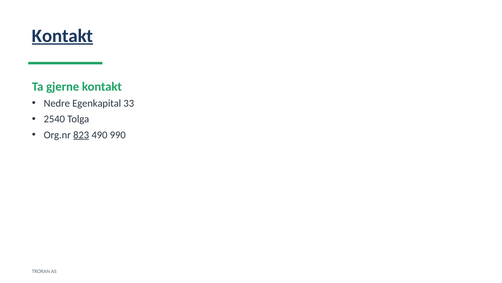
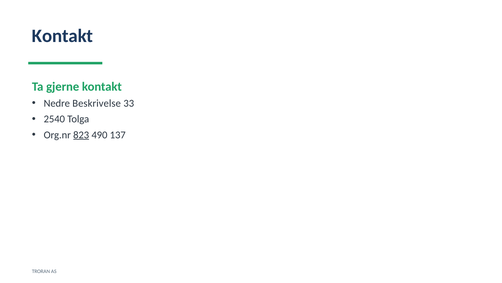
Kontakt underline: present -> none (63, 36)
Egenkapital: Egenkapital -> Beskrivelse (97, 103)
990: 990 -> 137 (118, 135)
